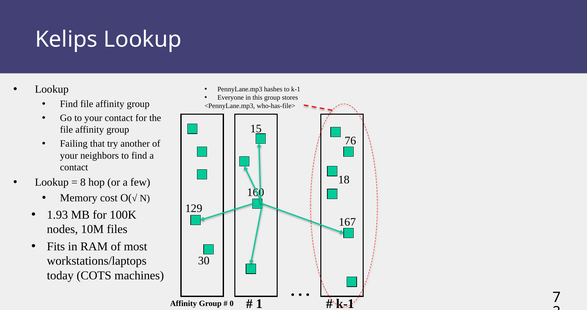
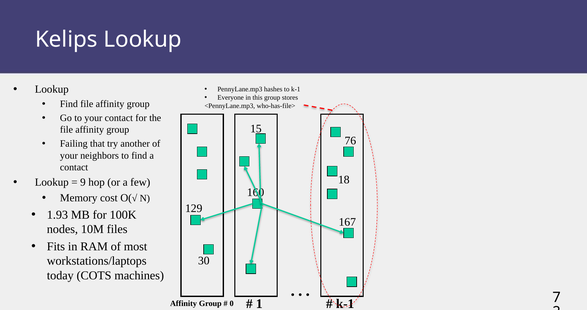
8: 8 -> 9 (83, 182)
